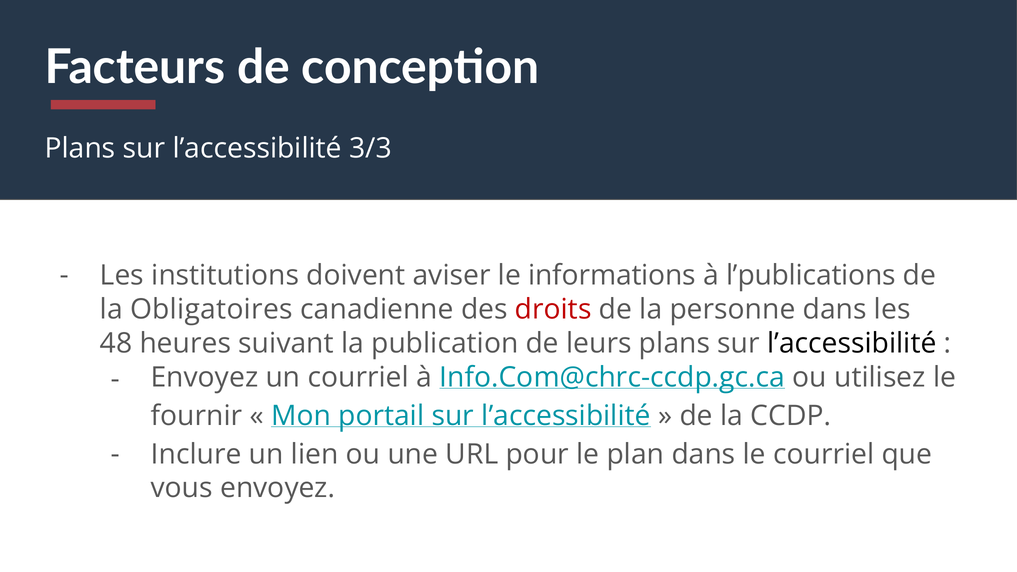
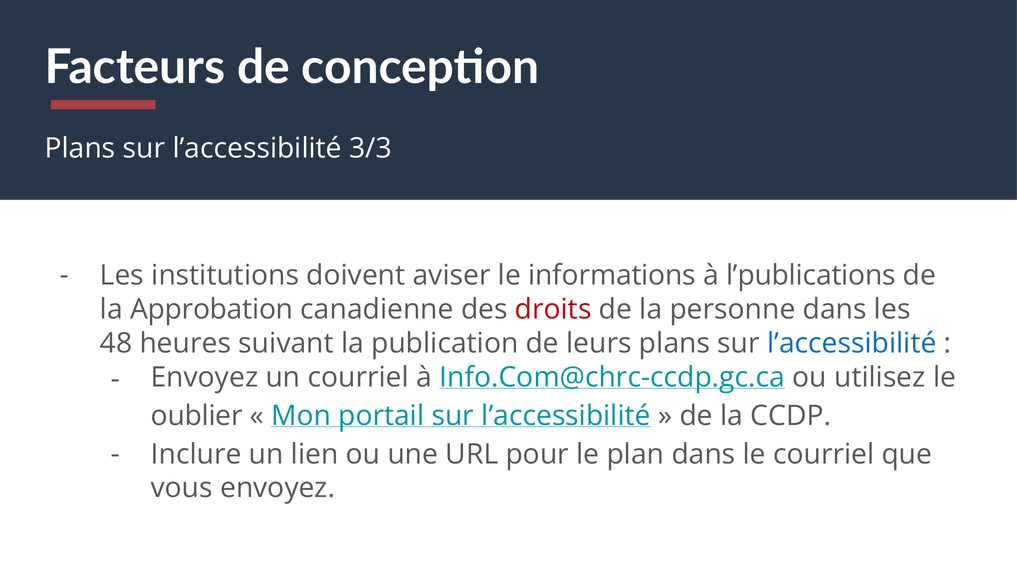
Obligatoires: Obligatoires -> Approbation (212, 310)
l’accessibilité colour: black -> blue (852, 343)
fournir: fournir -> oublier (197, 416)
